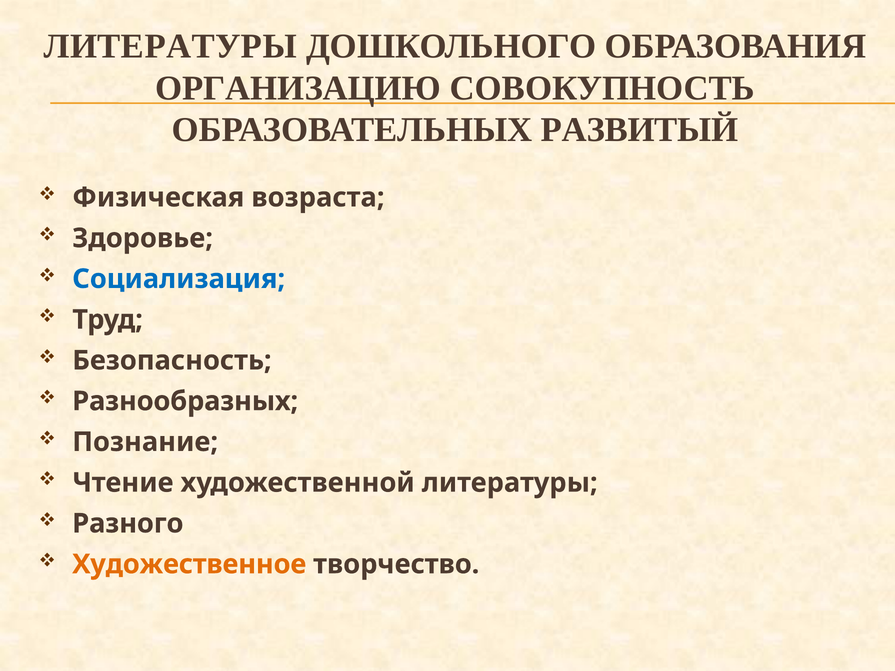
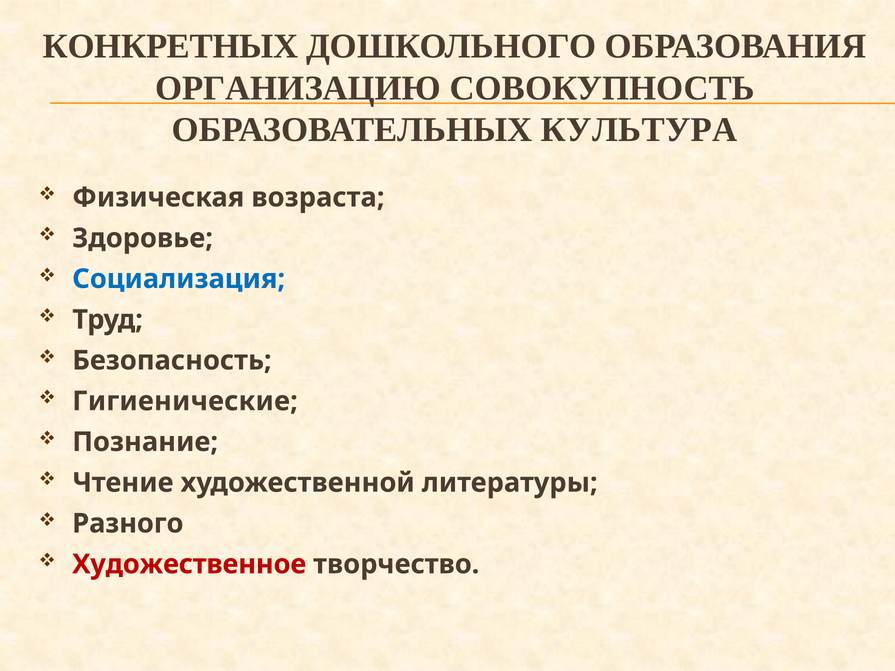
ЛИТЕРАТУРЫ: ЛИТЕРАТУРЫ -> КОНКРЕТНЫХ (171, 46)
РАЗВИТЫЙ: РАЗВИТЫЙ -> КУЛЬТУРА (639, 130)
Разнообразных: Разнообразных -> Гигиенические (185, 401)
Художественное colour: orange -> red (189, 564)
